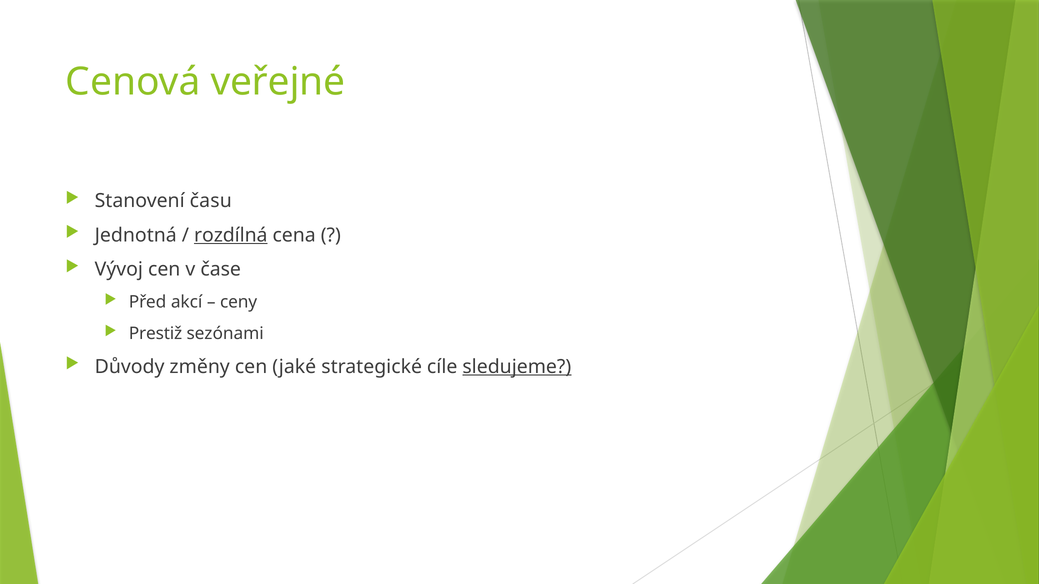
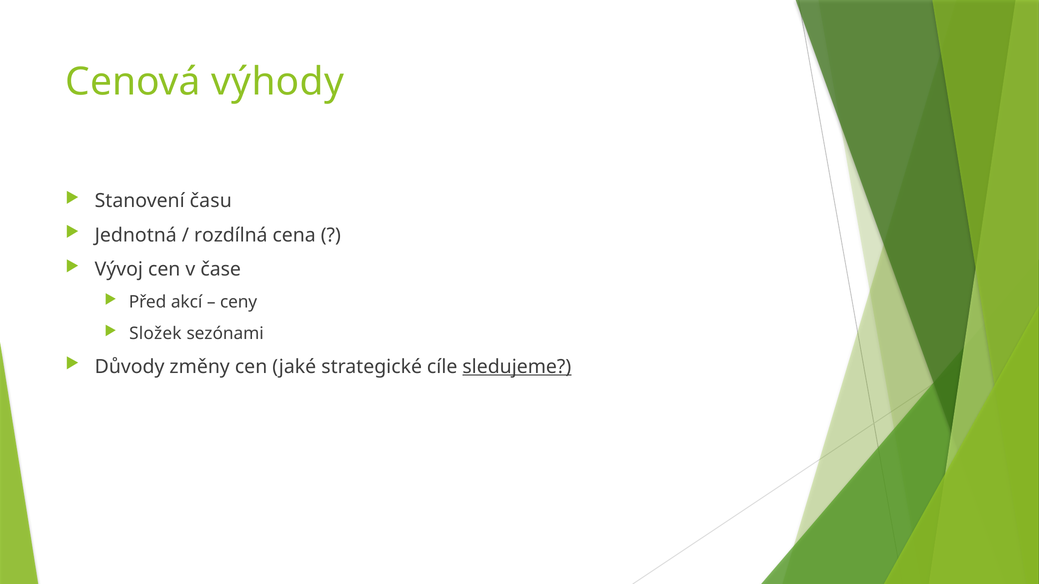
veřejné: veřejné -> výhody (278, 82)
rozdílná underline: present -> none (231, 235)
Prestiž: Prestiž -> Složek (155, 334)
